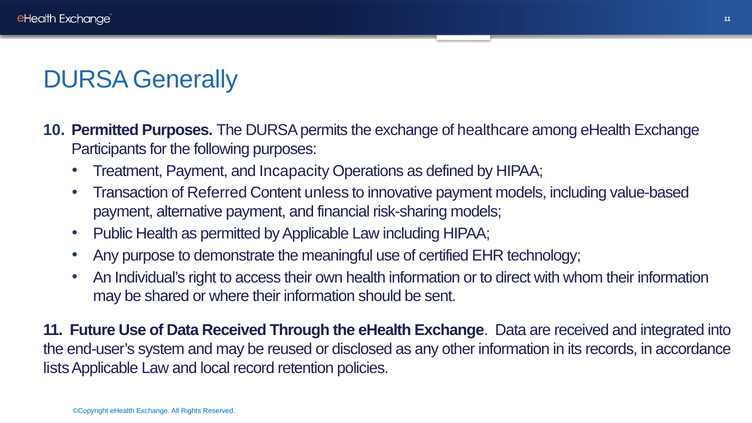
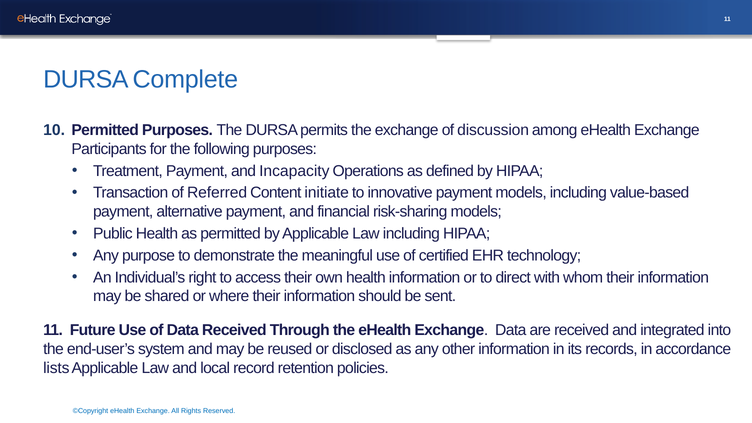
Generally: Generally -> Complete (185, 79)
healthcare: healthcare -> discussion (493, 130)
unless: unless -> initiate (327, 193)
